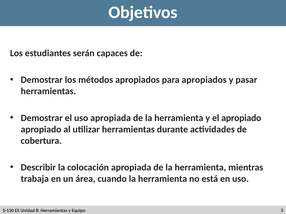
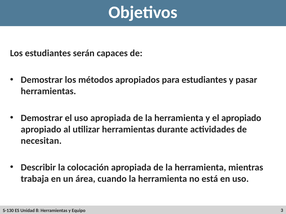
para apropiados: apropiados -> estudiantes (204, 80)
cobertura: cobertura -> necesitan (41, 141)
